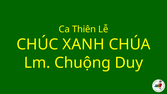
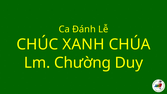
Thiên: Thiên -> Đánh (84, 29)
Chuộng: Chuộng -> Chường (83, 63)
